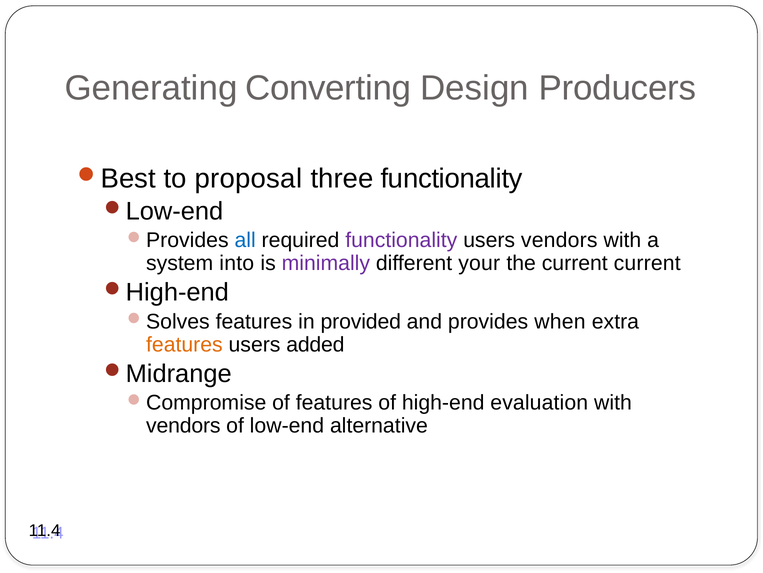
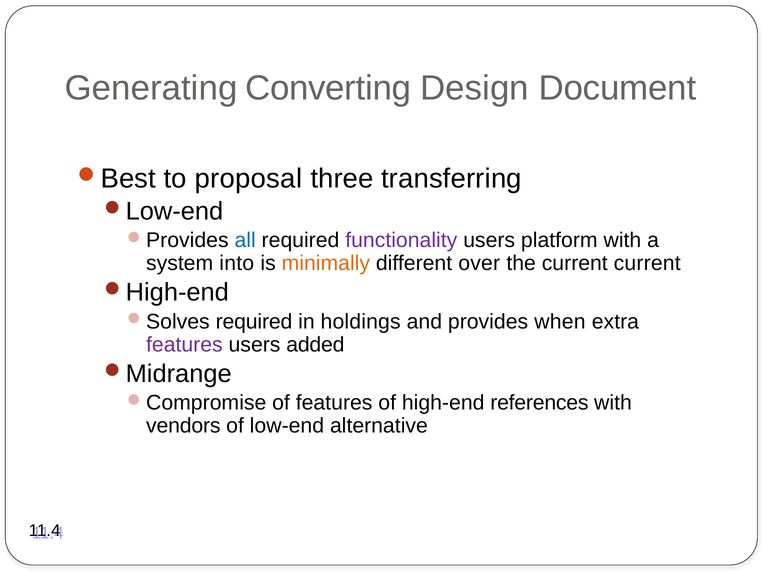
Producers: Producers -> Document (617, 88)
three functionality: functionality -> transferring (451, 178)
users vendors: vendors -> platform (559, 240)
minimally colour: purple -> orange (326, 263)
your: your -> over (479, 263)
features: features -> required (254, 321)
provided: provided -> holdings (361, 321)
features colour: orange -> purple (184, 344)
evaluation: evaluation -> references (539, 402)
